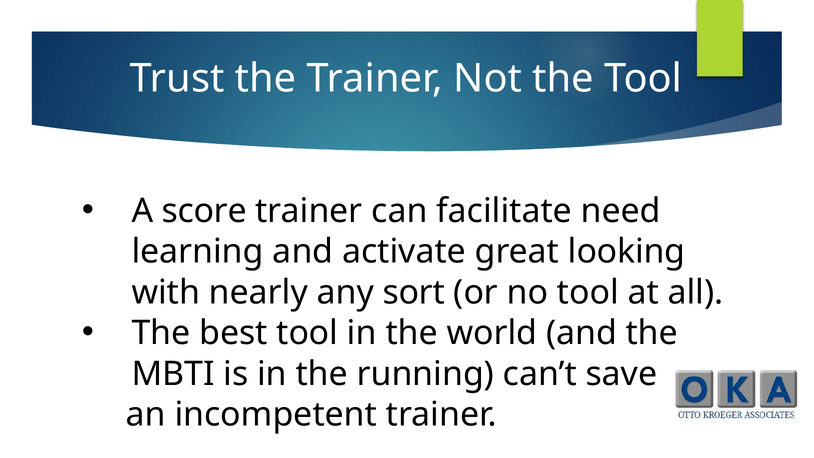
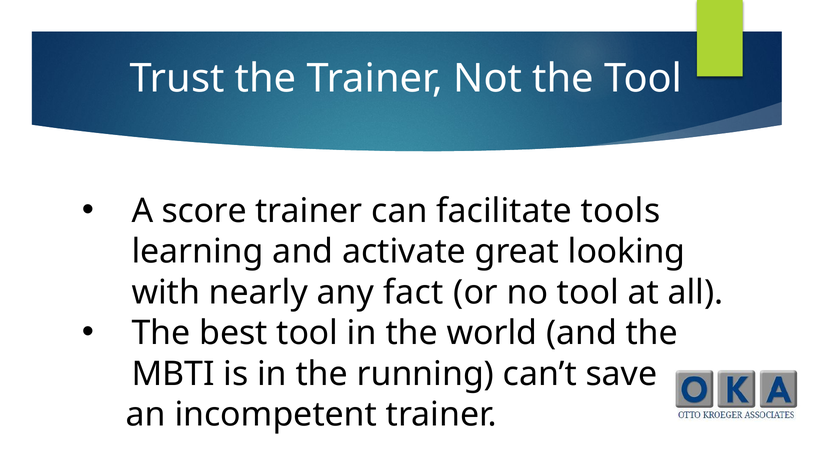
need: need -> tools (620, 211)
sort: sort -> fact (413, 292)
